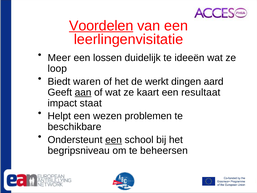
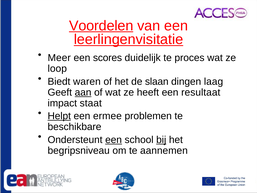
leerlingenvisitatie underline: none -> present (128, 39)
lossen: lossen -> scores (108, 58)
ideeën: ideeën -> proces (189, 58)
werkt: werkt -> slaan (157, 81)
aard: aard -> laag (214, 81)
kaart: kaart -> heeft (148, 92)
Helpt underline: none -> present (59, 116)
wezen: wezen -> ermee (107, 116)
bij underline: none -> present (161, 140)
beheersen: beheersen -> aannemen (164, 150)
